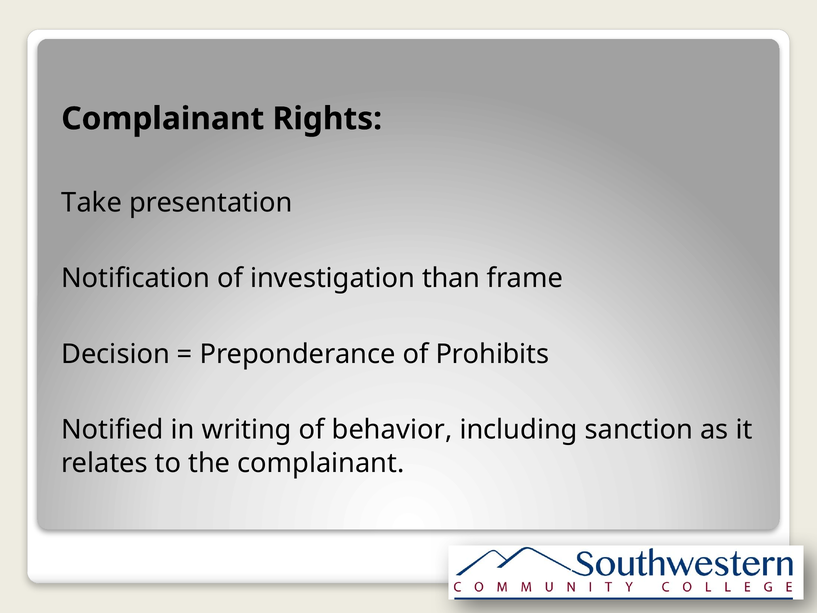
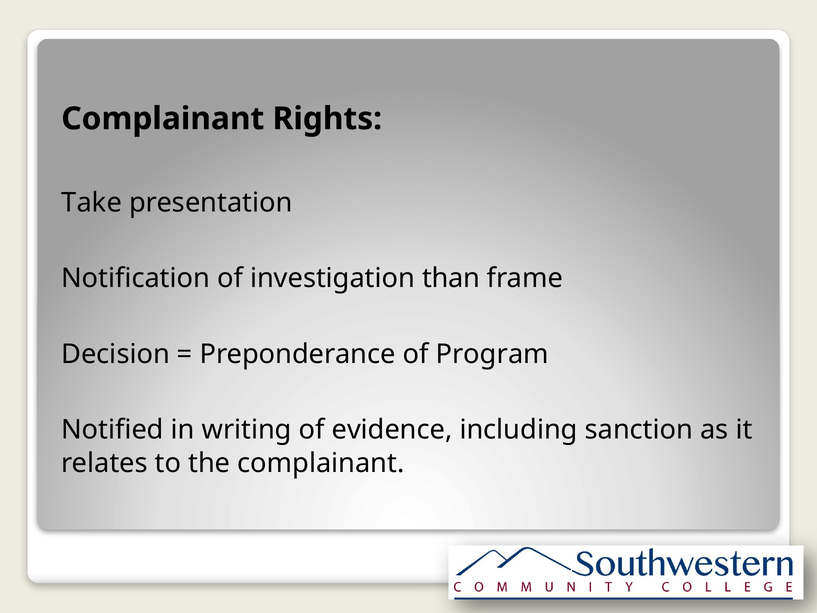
Prohibits: Prohibits -> Program (492, 354)
behavior: behavior -> evidence (392, 430)
